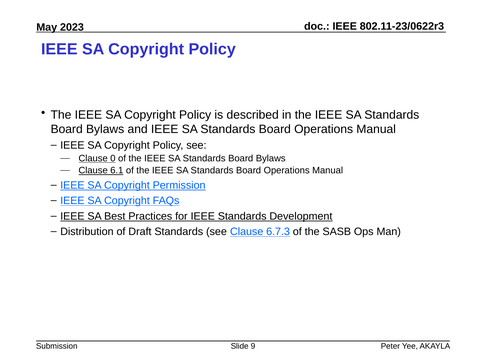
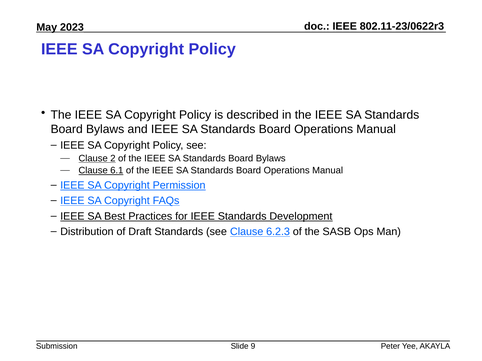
0: 0 -> 2 (113, 159)
6.7.3: 6.7.3 -> 6.2.3 (278, 232)
